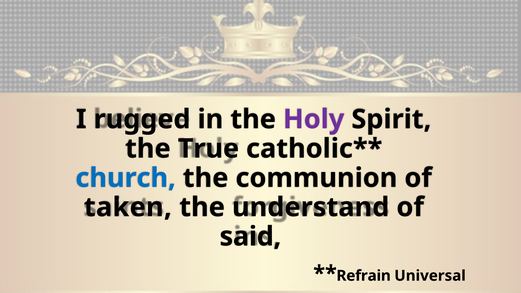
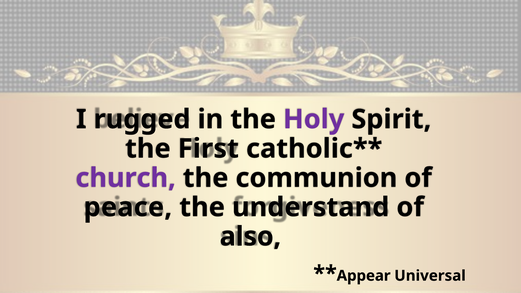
True: True -> First (208, 149)
church colour: blue -> purple (126, 178)
taken: taken -> peace (128, 207)
said: said -> also (250, 237)
Refrain: Refrain -> Appear (364, 276)
